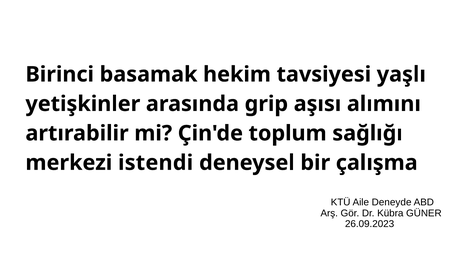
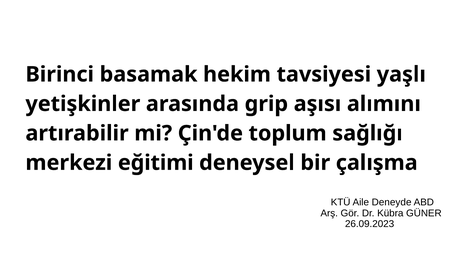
istendi: istendi -> eğitimi (156, 163)
